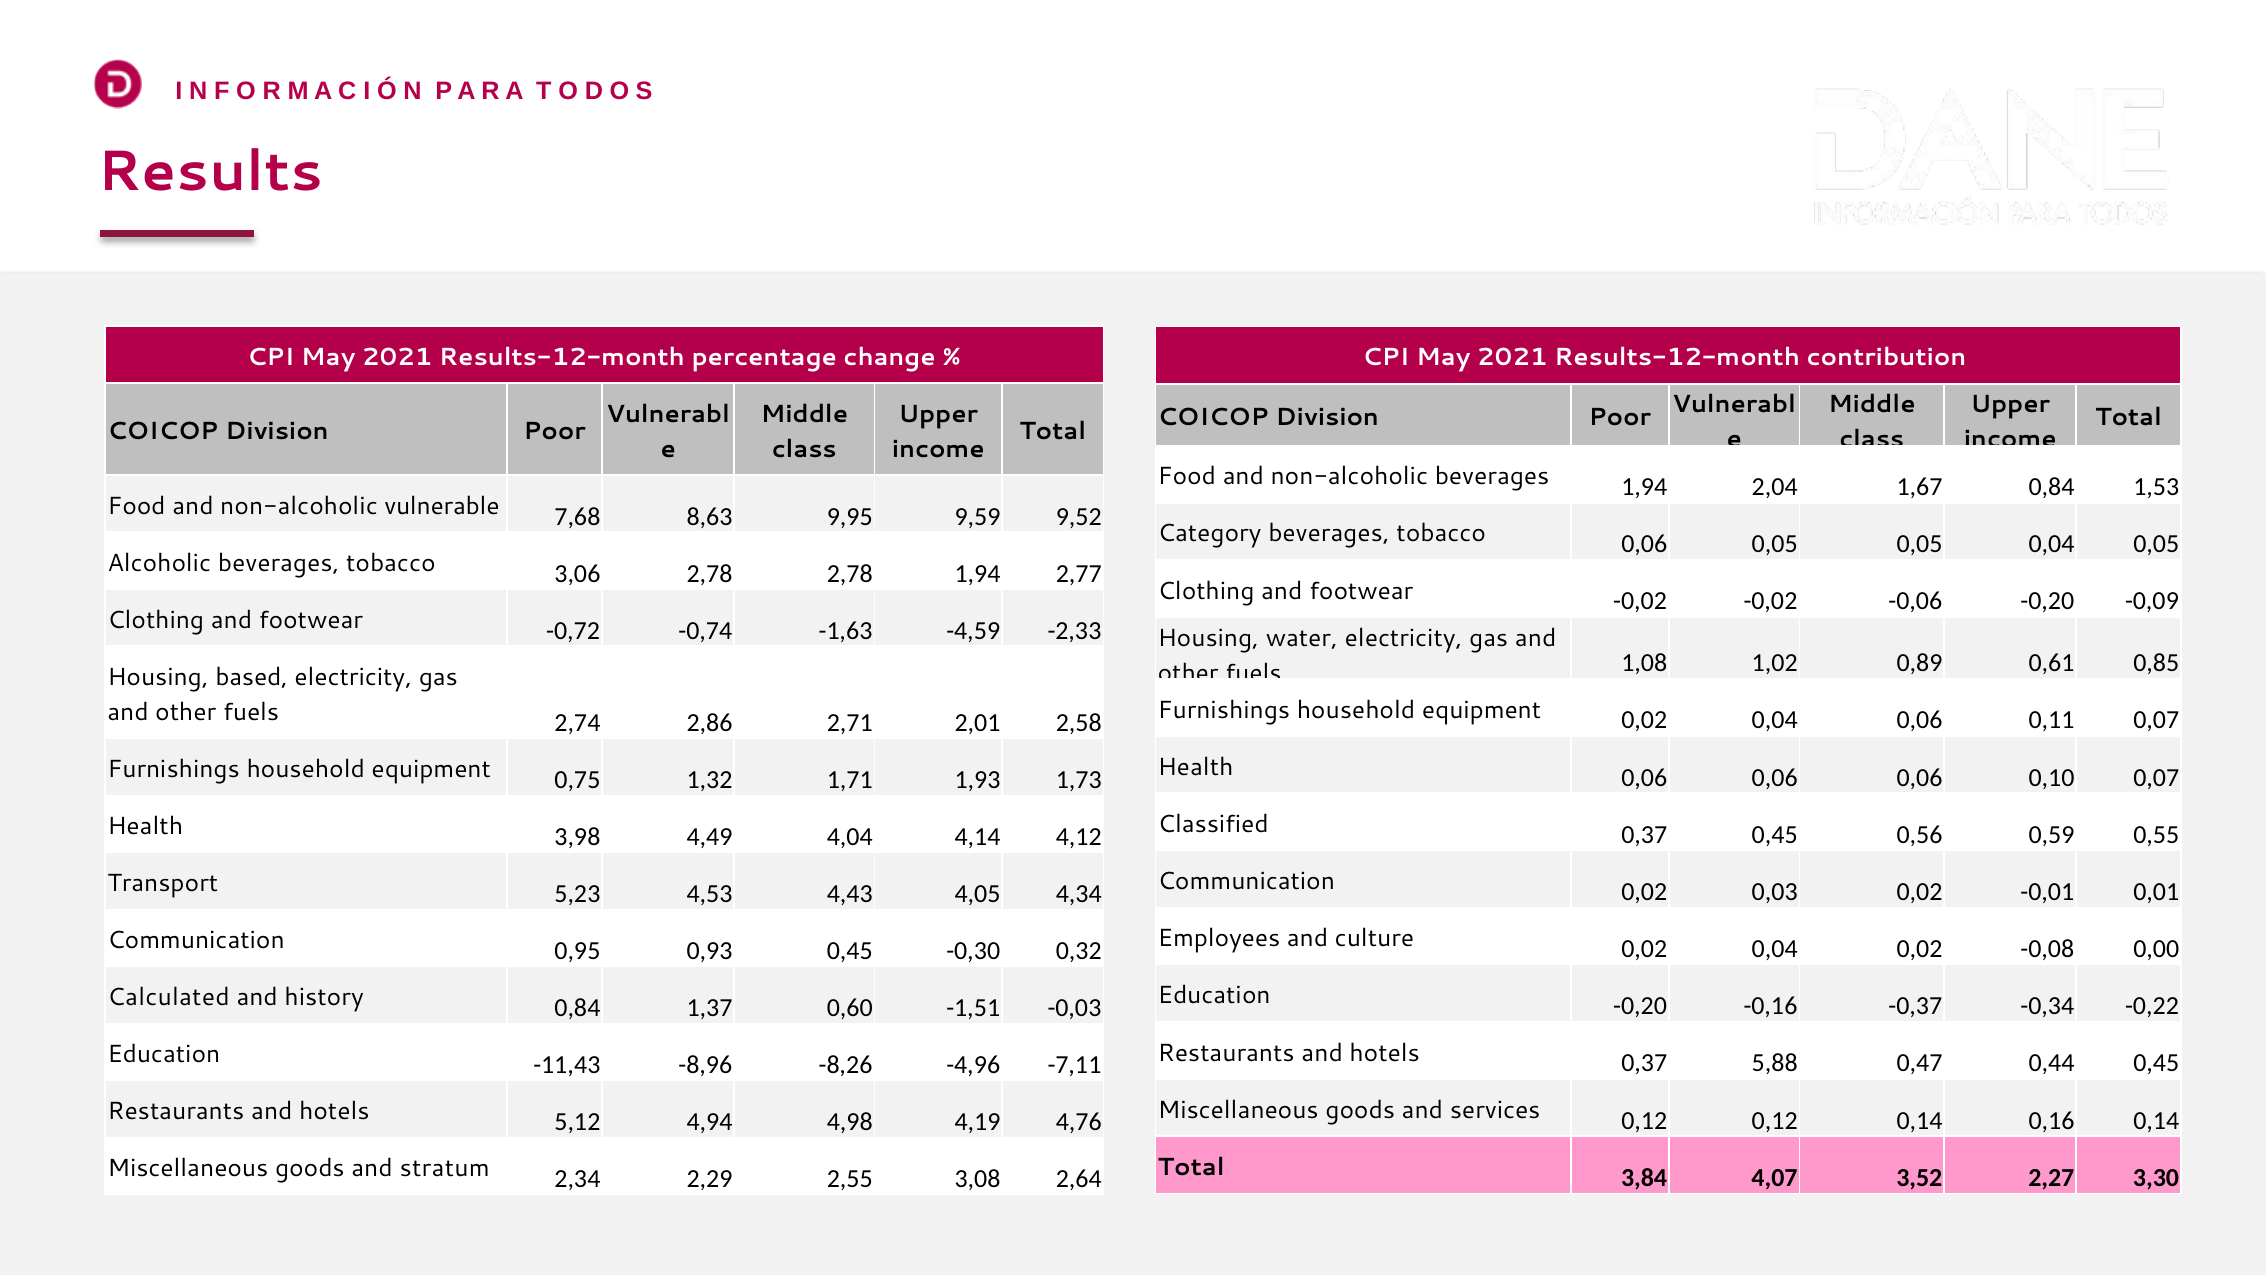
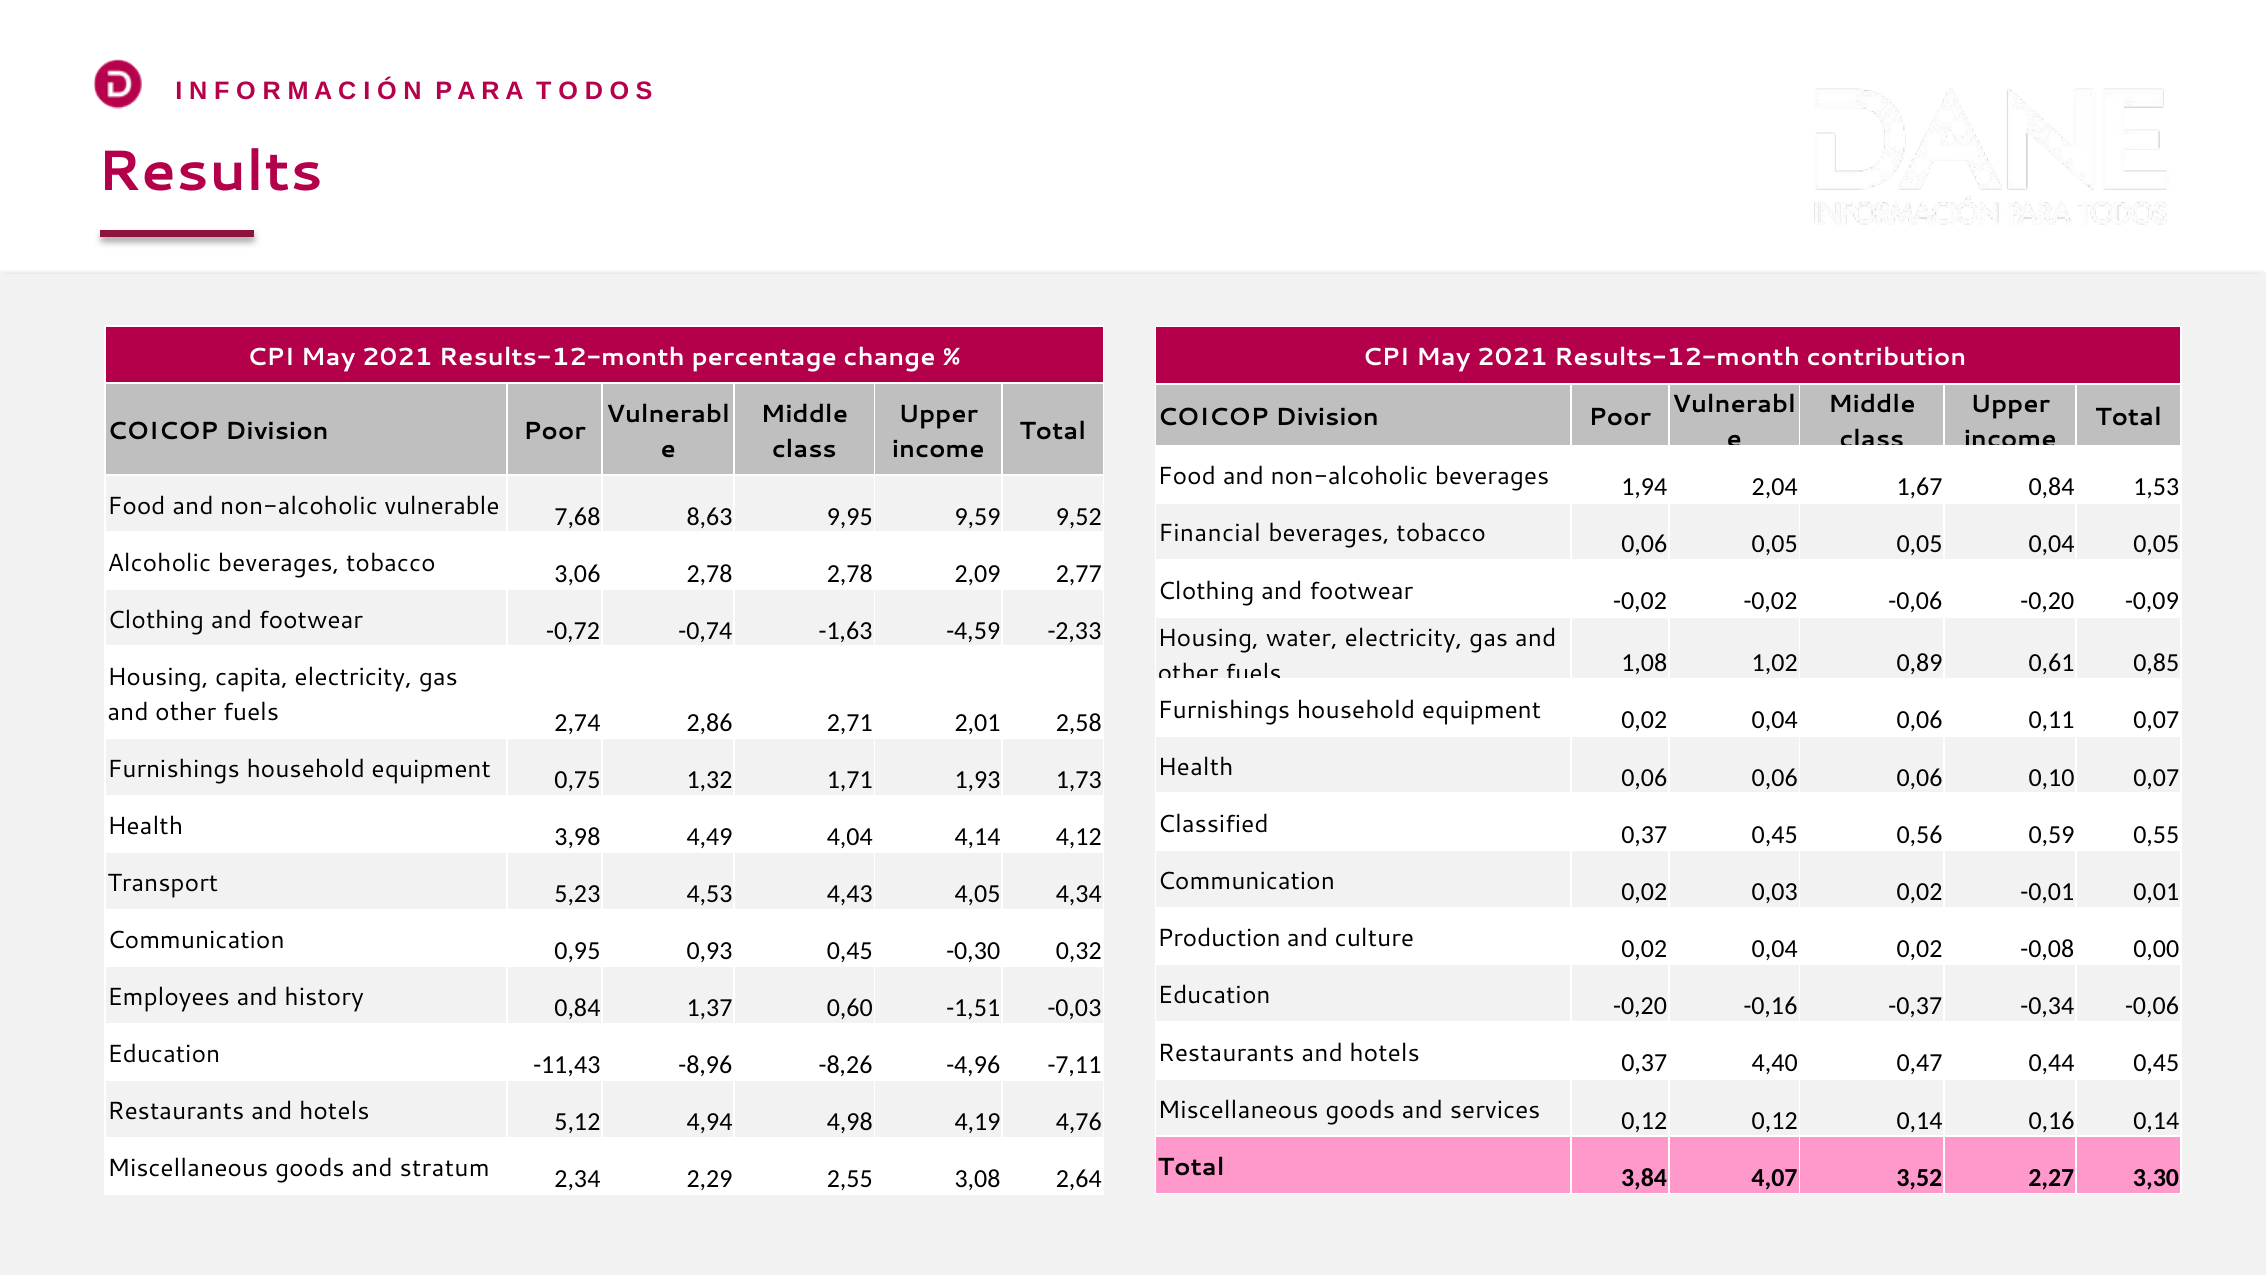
Category: Category -> Financial (1209, 534)
2,78 1,94: 1,94 -> 2,09 (977, 573)
based: based -> capita (252, 677)
Employees: Employees -> Production (1219, 938)
-0,34 -0,22: -0,22 -> -0,06 (2152, 1006)
Calculated: Calculated -> Employees (169, 997)
5,88: 5,88 -> 4,40 (1775, 1063)
